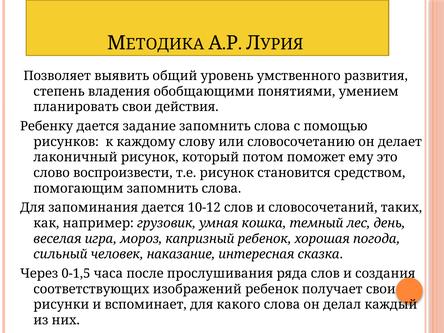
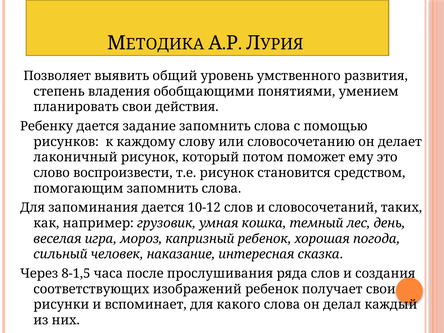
0-1,5: 0-1,5 -> 8-1,5 (76, 274)
